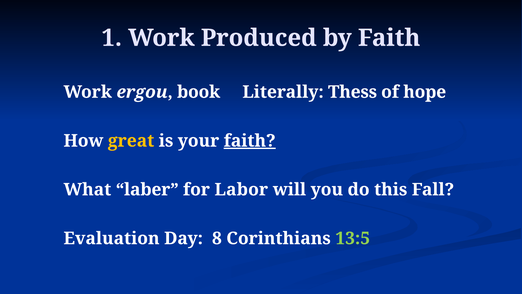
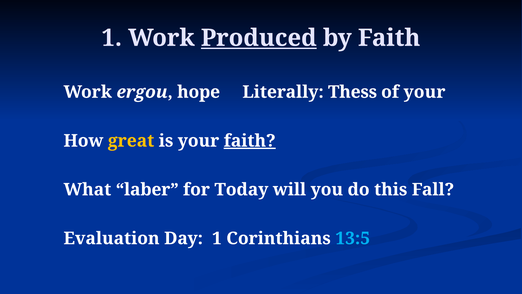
Produced underline: none -> present (259, 38)
book: book -> hope (199, 92)
of hope: hope -> your (425, 92)
Labor: Labor -> Today (241, 189)
Day 8: 8 -> 1 (217, 238)
13:5 colour: light green -> light blue (353, 238)
